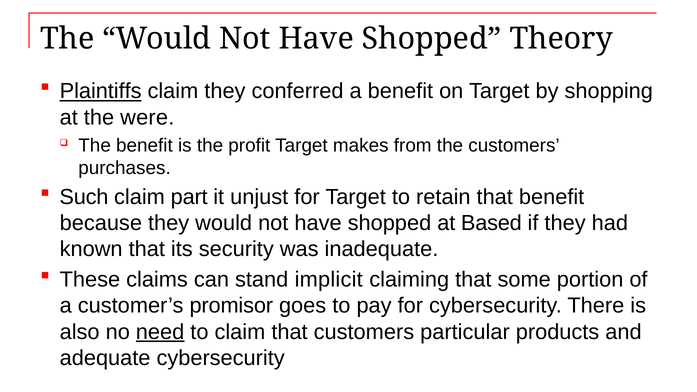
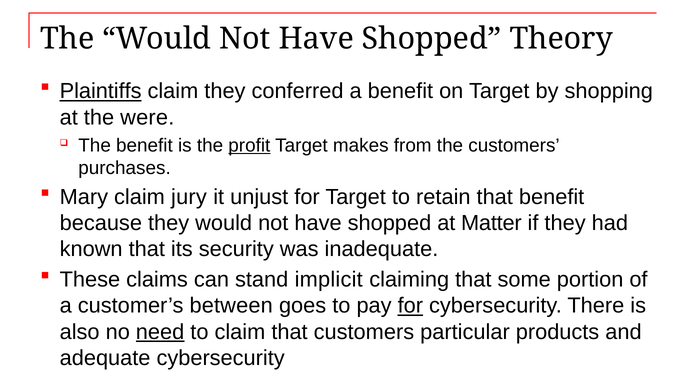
profit underline: none -> present (249, 145)
Such: Such -> Mary (84, 197)
part: part -> jury (189, 197)
Based: Based -> Matter (491, 223)
promisor: promisor -> between (231, 306)
for underline: none -> present (410, 306)
